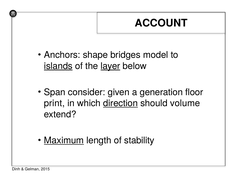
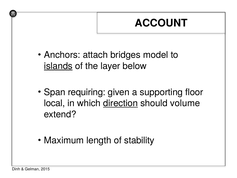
shape: shape -> attach (95, 55)
layer underline: present -> none (110, 66)
consider: consider -> requiring (87, 92)
generation: generation -> supporting (161, 92)
print: print -> local (54, 103)
Maximum underline: present -> none (64, 140)
